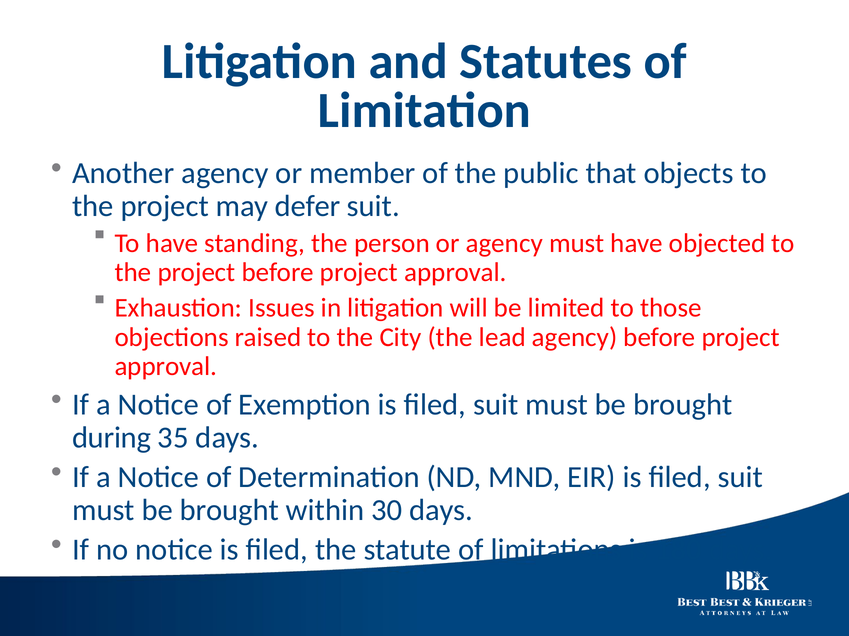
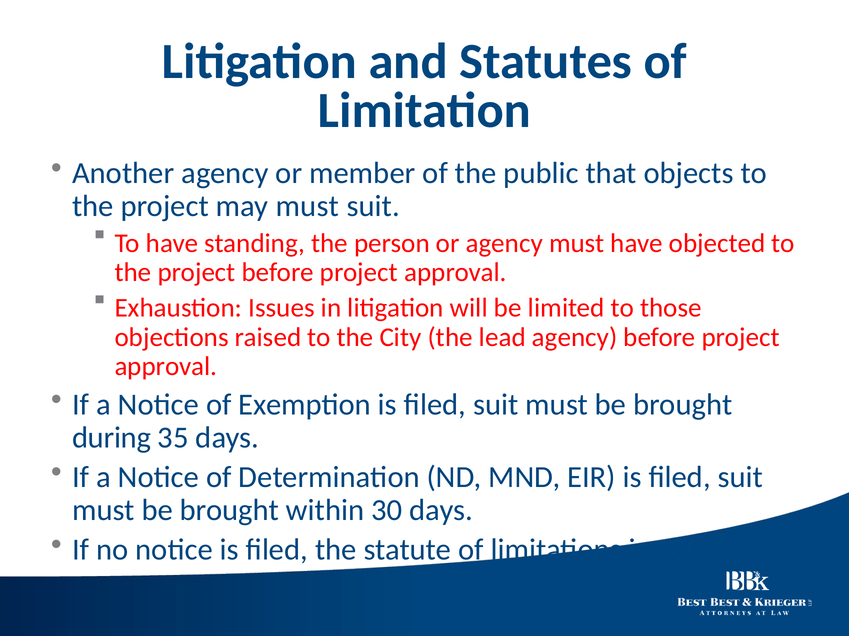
may defer: defer -> must (307, 206)
